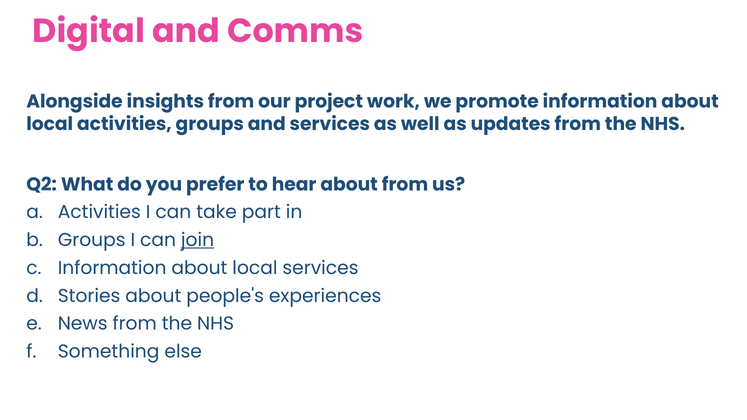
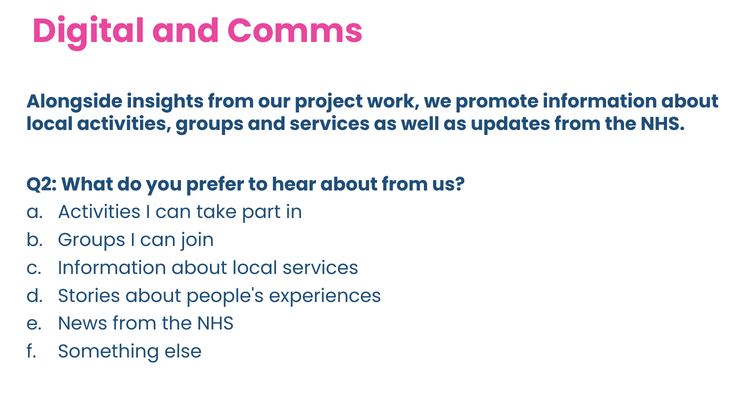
join underline: present -> none (198, 240)
